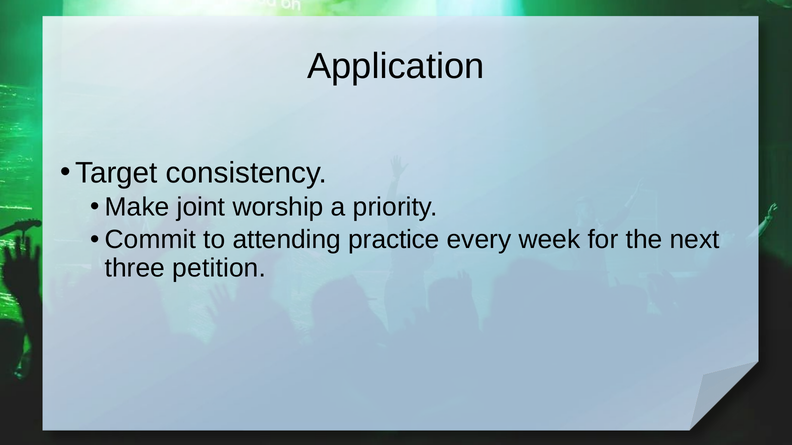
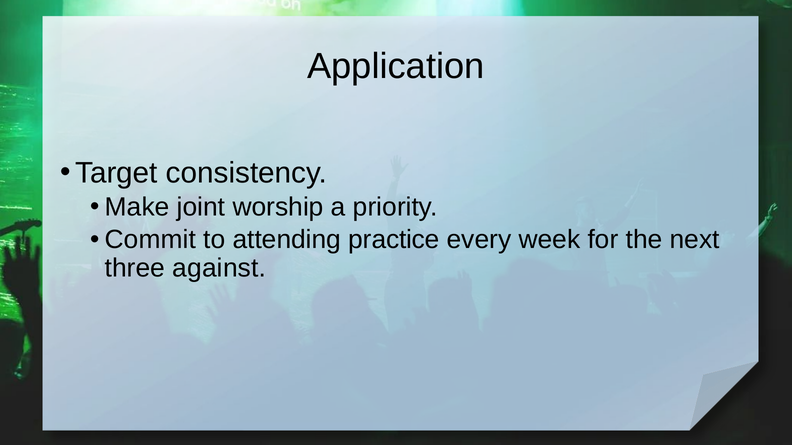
petition: petition -> against (219, 269)
